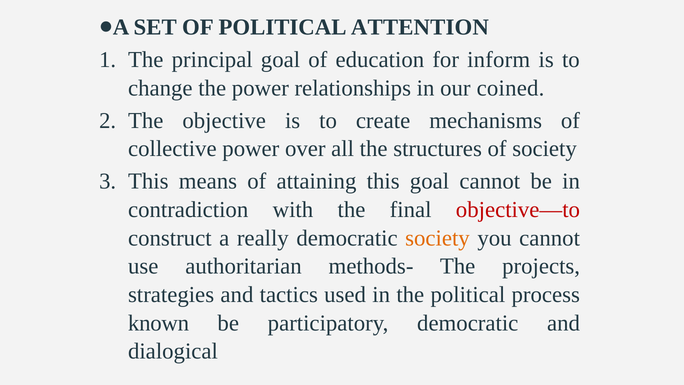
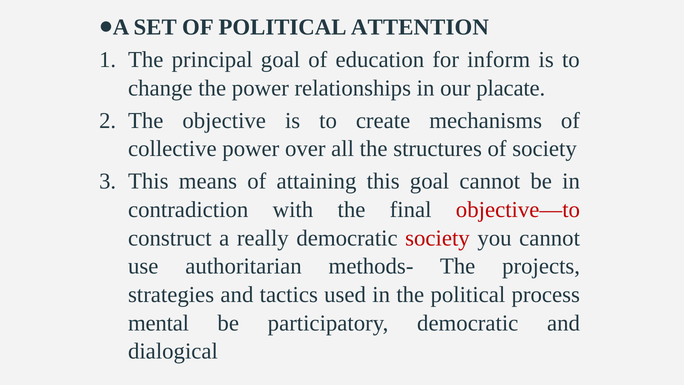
coined: coined -> placate (511, 88)
society colour: orange -> red (437, 238)
known: known -> mental (159, 323)
